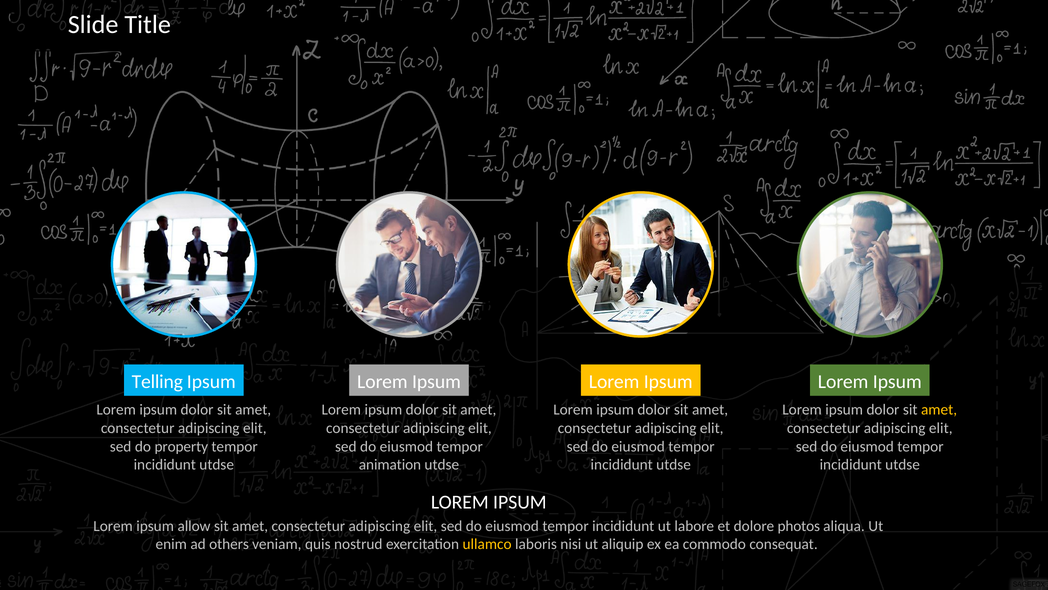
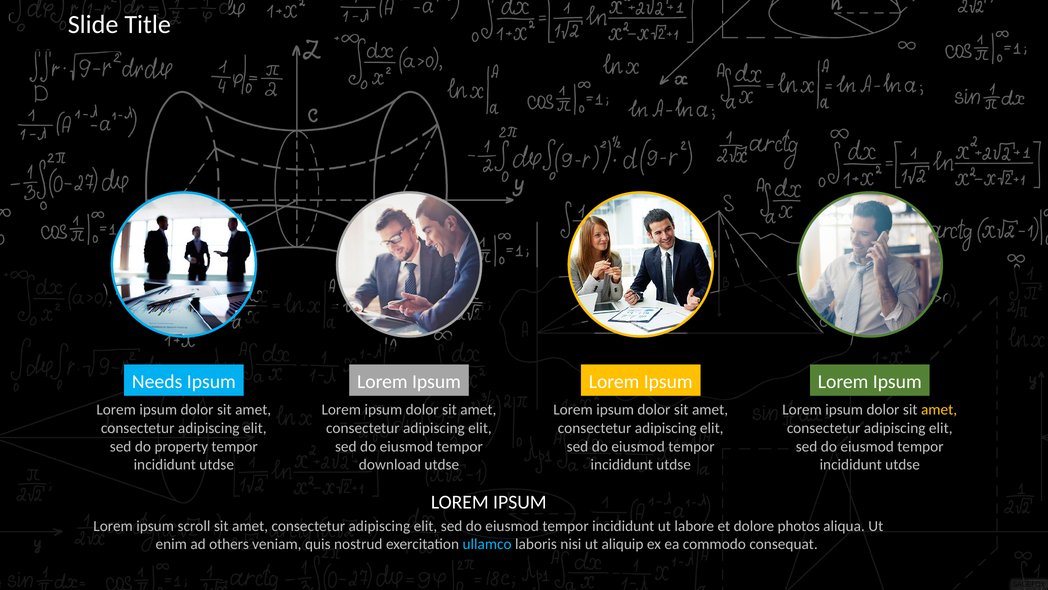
Telling: Telling -> Needs (157, 381)
animation: animation -> download (390, 464)
allow: allow -> scroll (194, 526)
ullamco colour: yellow -> light blue (487, 544)
